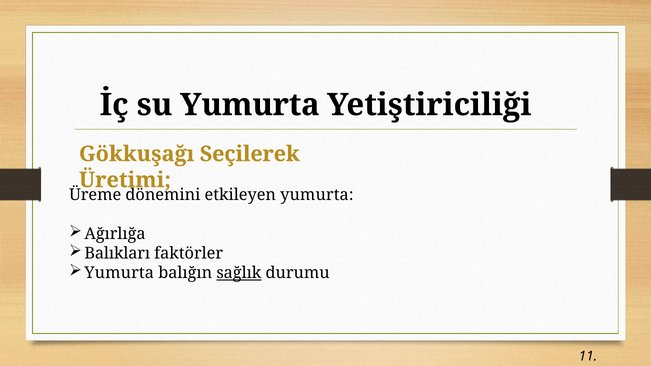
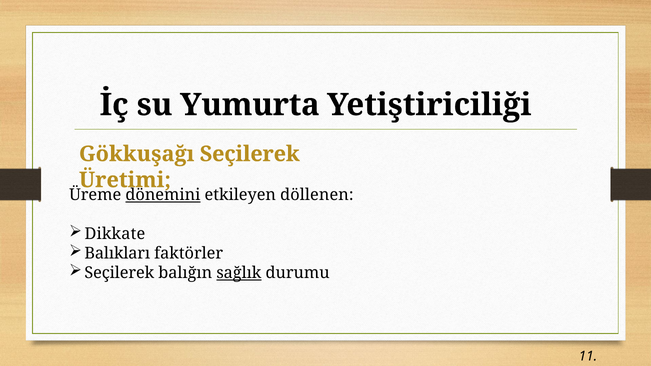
dönemini underline: none -> present (163, 195)
etkileyen yumurta: yumurta -> döllenen (317, 195)
Ağırlığa: Ağırlığa -> Dikkate (115, 234)
Yumurta: Yumurta -> Seçilerek (119, 273)
